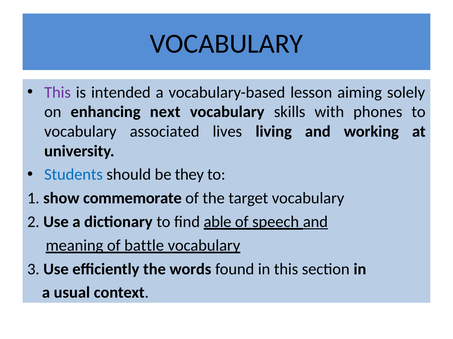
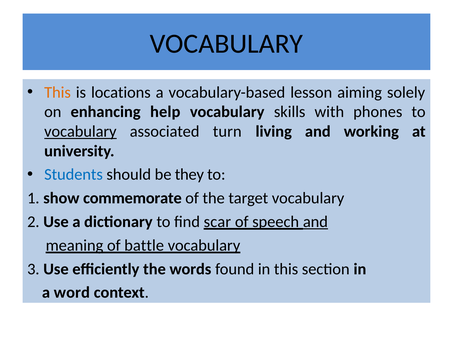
This colour: purple -> orange (58, 92)
intended: intended -> locations (121, 92)
next: next -> help (165, 112)
vocabulary underline: none -> present (80, 132)
lives: lives -> turn (227, 132)
able: able -> scar (217, 222)
usual: usual -> word (72, 293)
